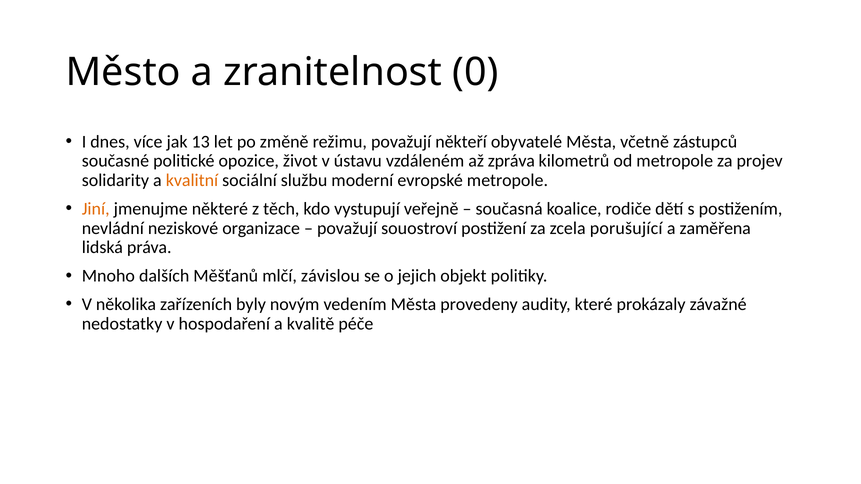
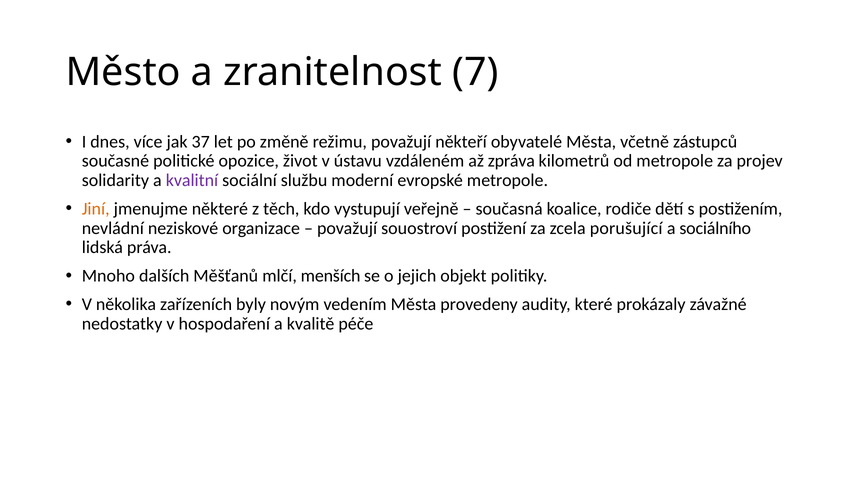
0: 0 -> 7 (475, 72)
13: 13 -> 37 (201, 142)
kvalitní colour: orange -> purple (192, 181)
zaměřena: zaměřena -> sociálního (715, 228)
závislou: závislou -> menších (331, 276)
